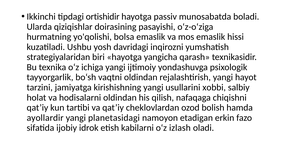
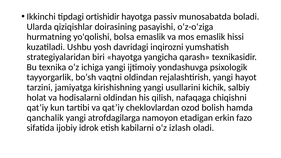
xobbi: xobbi -> kichik (214, 87)
ayollardir: ayollardir -> qanchalik (45, 118)
planetasidagi: planetasidagi -> atrofdagilarga (114, 118)
